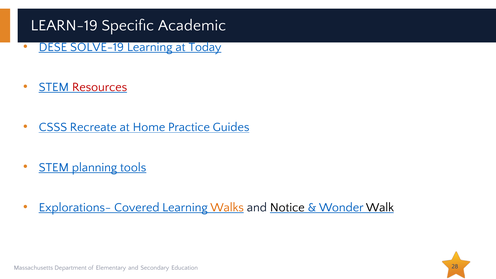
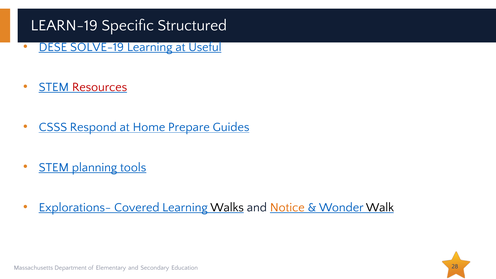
Academic: Academic -> Structured (192, 25)
Today: Today -> Useful (205, 47)
Recreate: Recreate -> Respond (93, 127)
Practice: Practice -> Prepare (189, 127)
Walks colour: orange -> black (227, 207)
Notice colour: black -> orange (287, 207)
